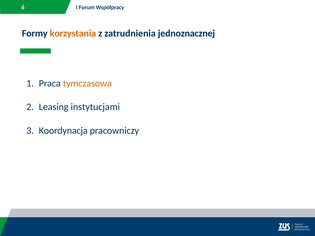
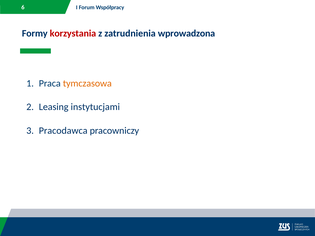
korzystania colour: orange -> red (73, 33)
jednoznacznej: jednoznacznej -> wprowadzona (186, 33)
Koordynacja: Koordynacja -> Pracodawca (63, 131)
